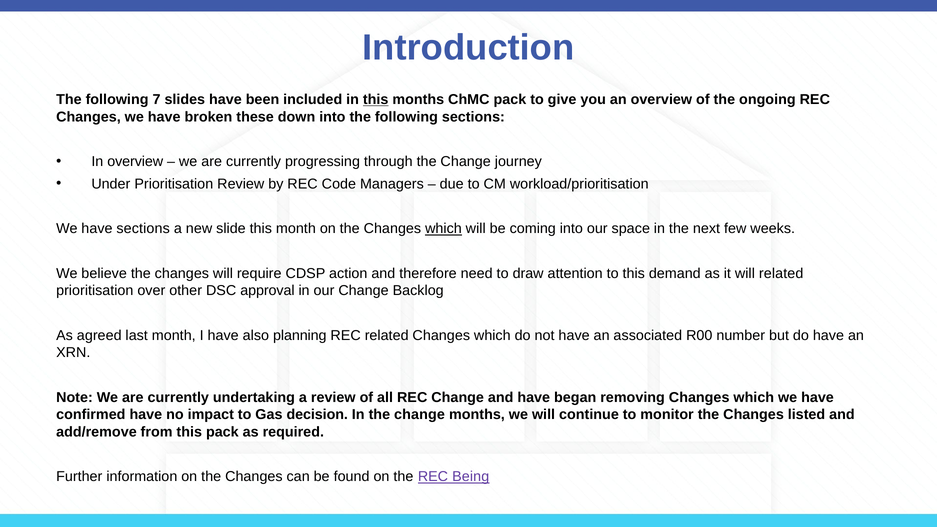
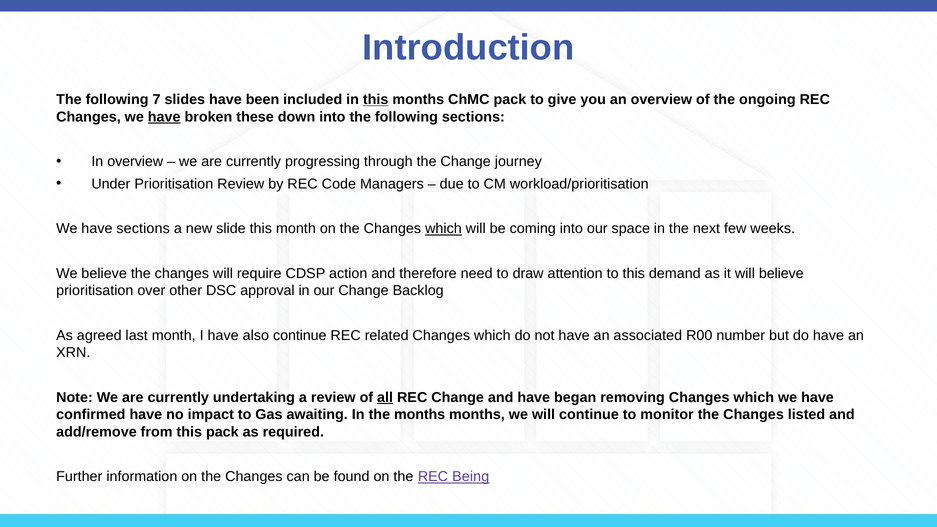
have underline: none -> present (164, 117)
will related: related -> believe (781, 274)
also planning: planning -> continue (300, 336)
all underline: none -> present (385, 398)
decision: decision -> awaiting (317, 415)
In the change: change -> months (420, 415)
